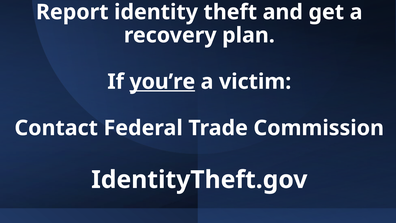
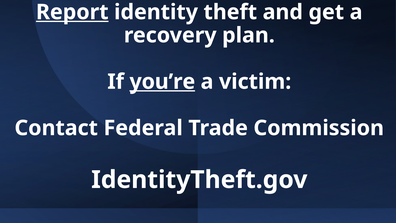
Report underline: none -> present (72, 12)
